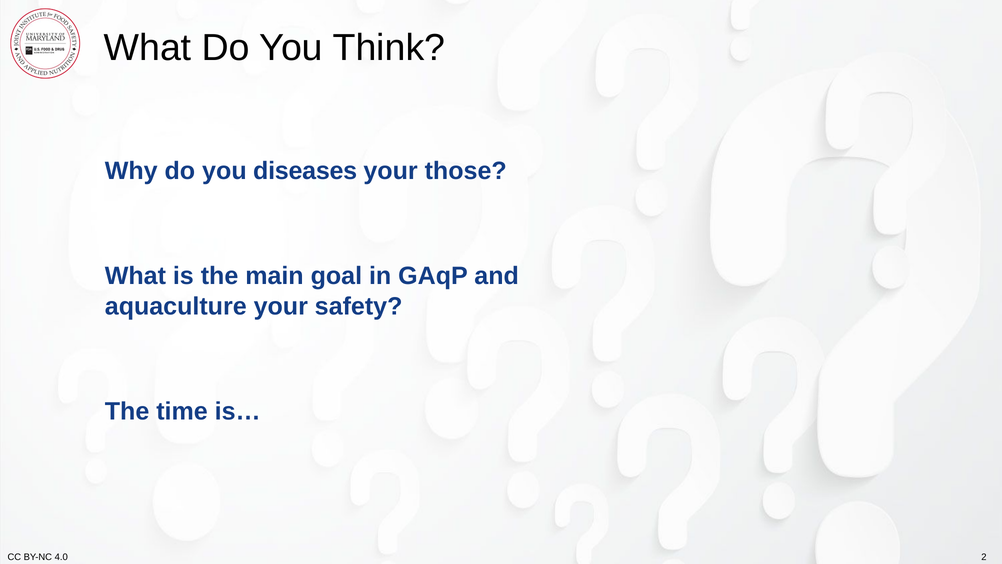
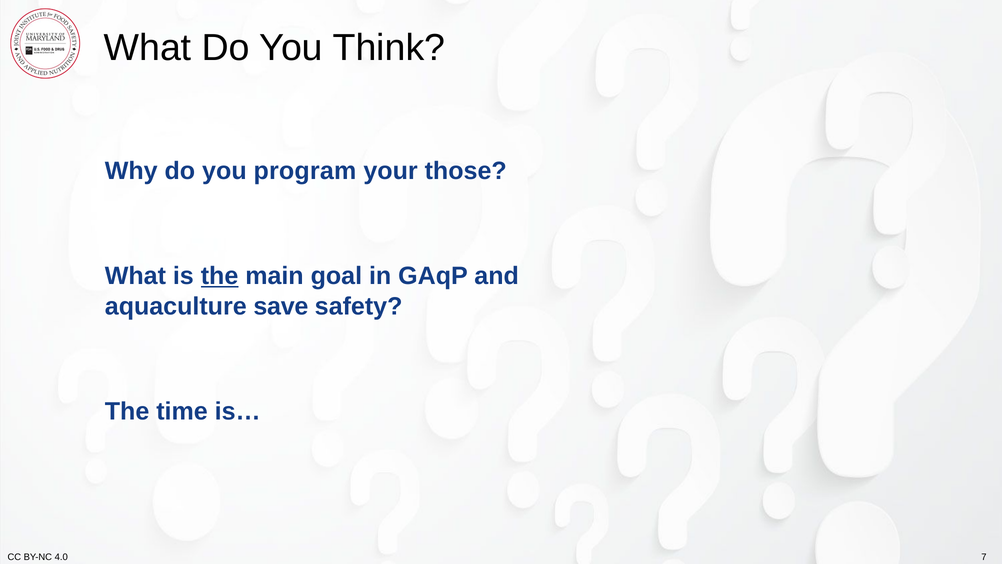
diseases: diseases -> program (305, 171)
the underline: none -> present (220, 276)
aquaculture your: your -> save (281, 306)
2: 2 -> 7 (984, 557)
